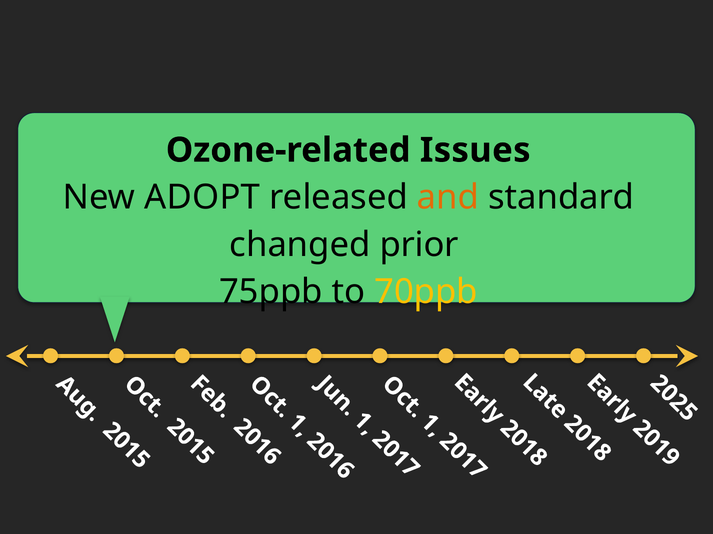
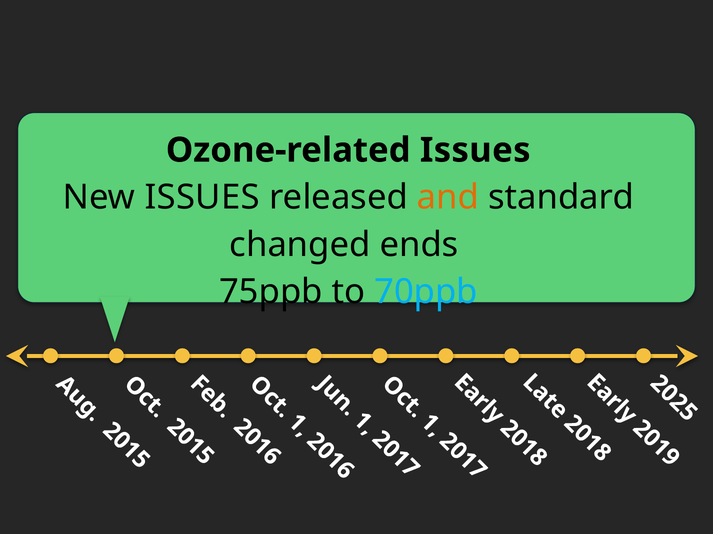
New ADOPT: ADOPT -> ISSUES (202, 198)
prior: prior -> ends (419, 245)
70ppb colour: yellow -> light blue (426, 292)
